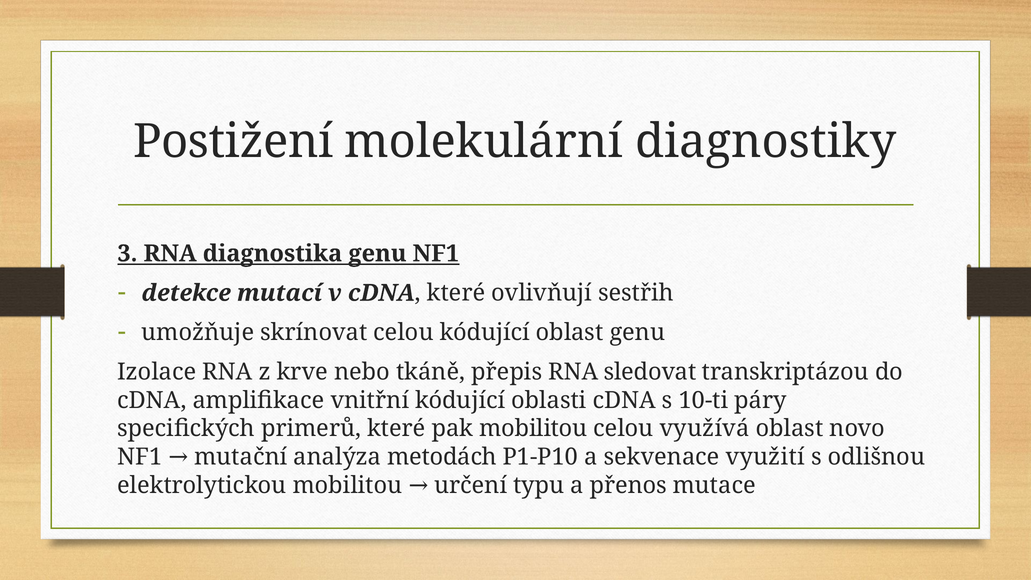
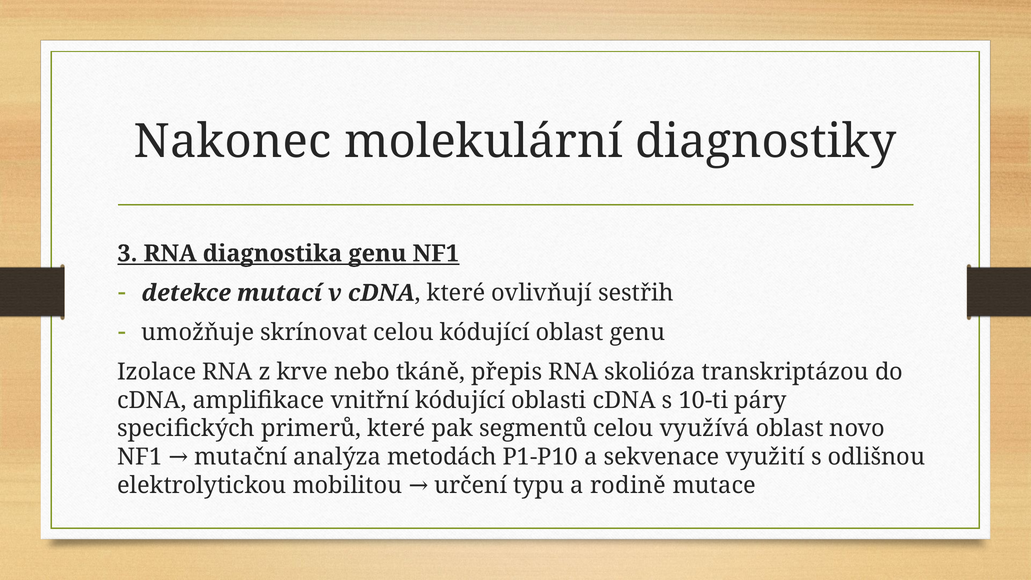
Postižení: Postižení -> Nakonec (233, 141)
sledovat: sledovat -> skolióza (650, 372)
pak mobilitou: mobilitou -> segmentů (533, 429)
přenos: přenos -> rodině (628, 485)
